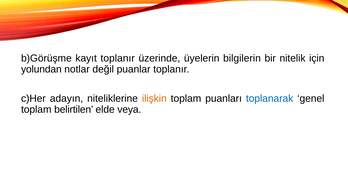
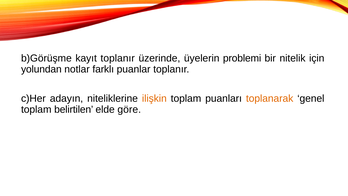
bilgilerin: bilgilerin -> problemi (242, 58)
değil: değil -> farklı (103, 69)
toplanarak colour: blue -> orange (270, 98)
veya: veya -> göre (129, 109)
